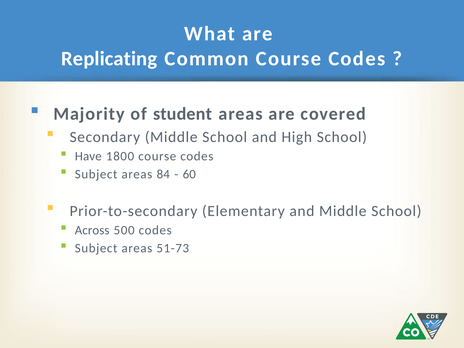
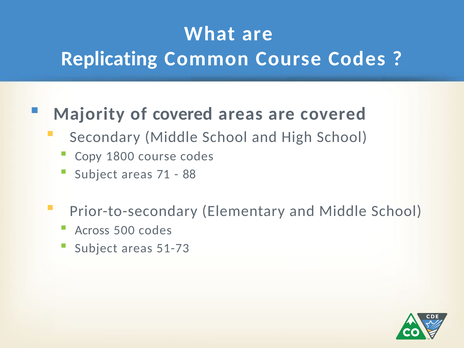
of student: student -> covered (183, 114)
Have: Have -> Copy (88, 156)
84: 84 -> 71 (163, 174)
60: 60 -> 88 (189, 174)
